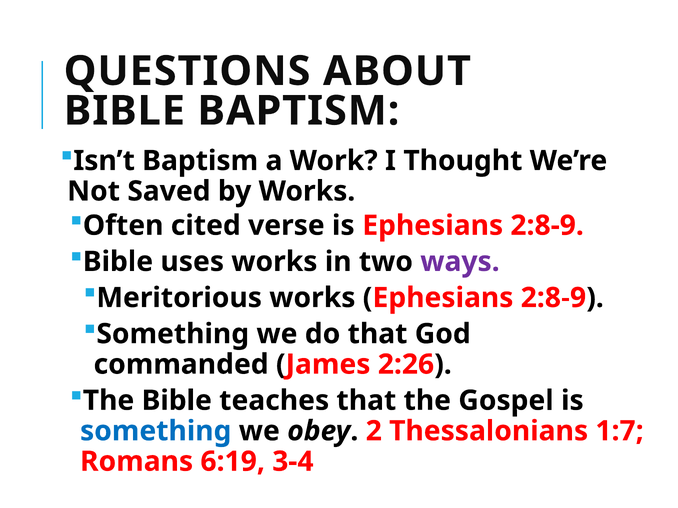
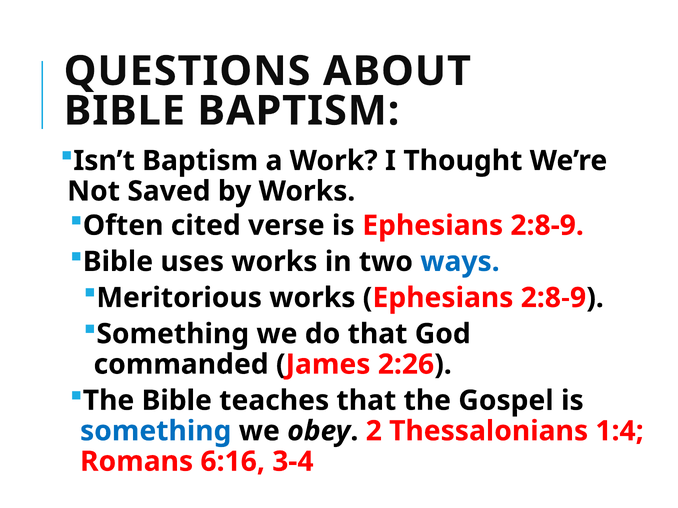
ways colour: purple -> blue (460, 262)
1:7: 1:7 -> 1:4 (620, 431)
6:19: 6:19 -> 6:16 (233, 462)
